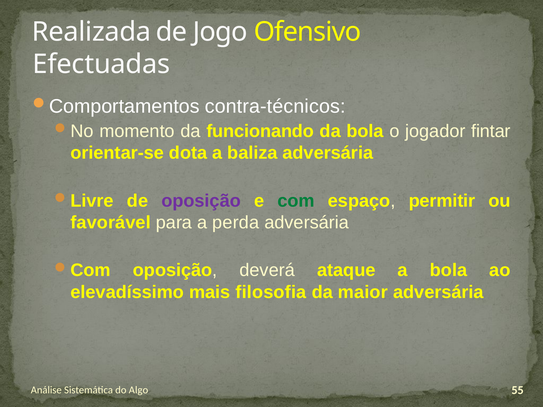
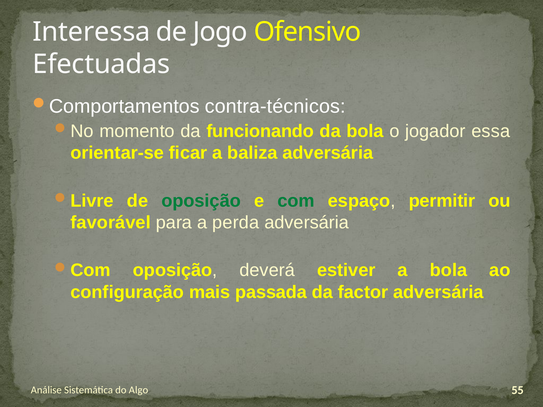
Realizada: Realizada -> Interessa (91, 32)
fintar: fintar -> essa (491, 131)
dota: dota -> ficar (188, 153)
oposição colour: purple -> green (201, 201)
ataque: ataque -> estiver (346, 271)
elevadíssimo: elevadíssimo -> configuração (127, 292)
filosofia: filosofia -> passada (271, 292)
maior: maior -> factor (363, 292)
